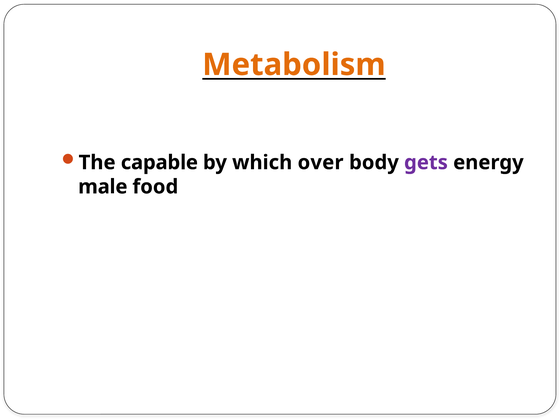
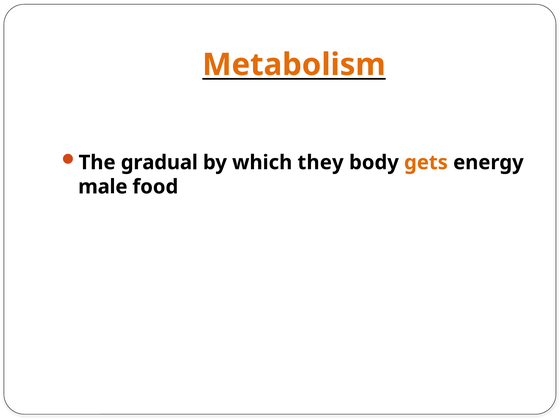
capable: capable -> gradual (159, 163)
over: over -> they (321, 163)
gets colour: purple -> orange (426, 163)
